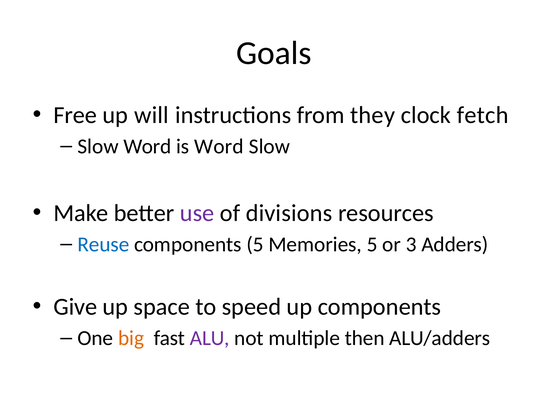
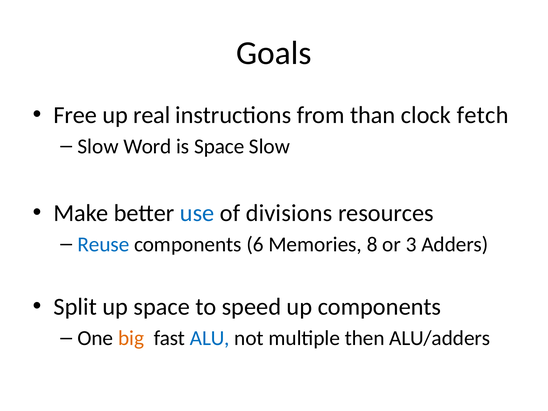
will: will -> real (152, 115)
they: they -> than (373, 115)
is Word: Word -> Space (219, 146)
use colour: purple -> blue (197, 213)
components 5: 5 -> 6 (255, 244)
Memories 5: 5 -> 8 (372, 244)
Give: Give -> Split (75, 307)
ALU colour: purple -> blue (210, 338)
